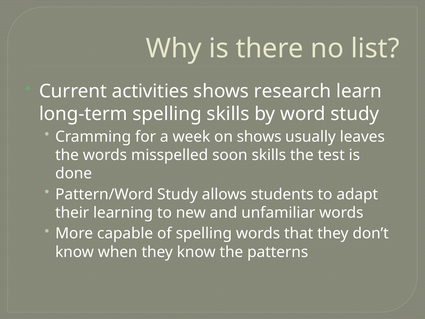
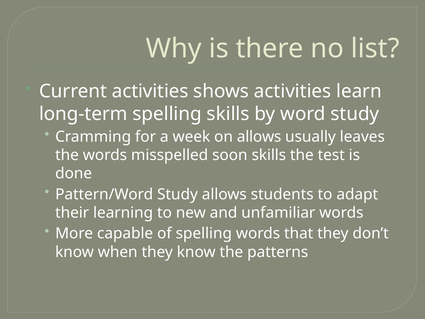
shows research: research -> activities (293, 91)
on shows: shows -> allows (259, 137)
